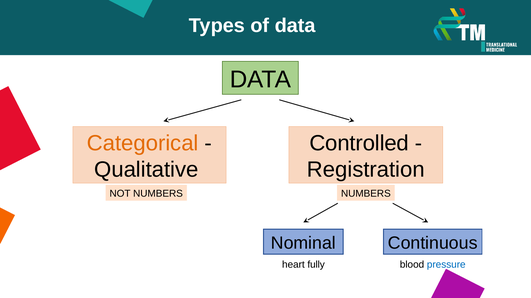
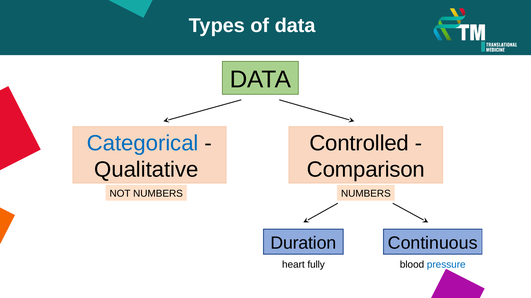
Categorical colour: orange -> blue (143, 143)
Registration: Registration -> Comparison (366, 170)
Nominal: Nominal -> Duration (303, 243)
